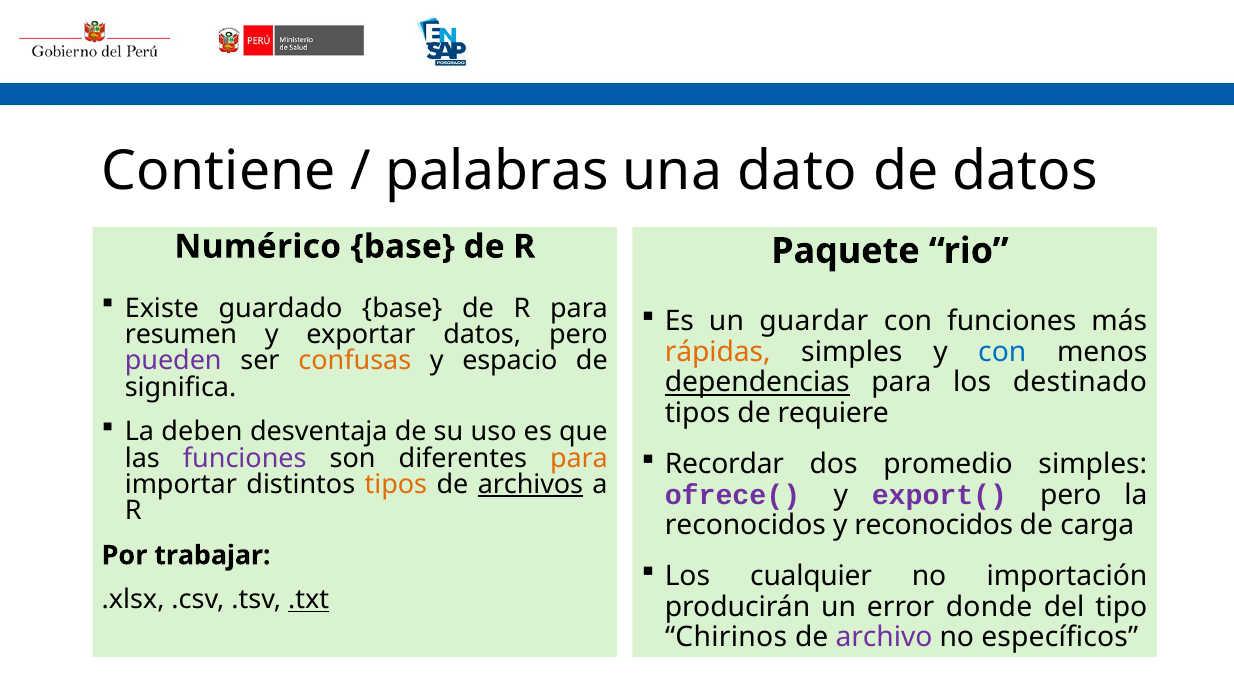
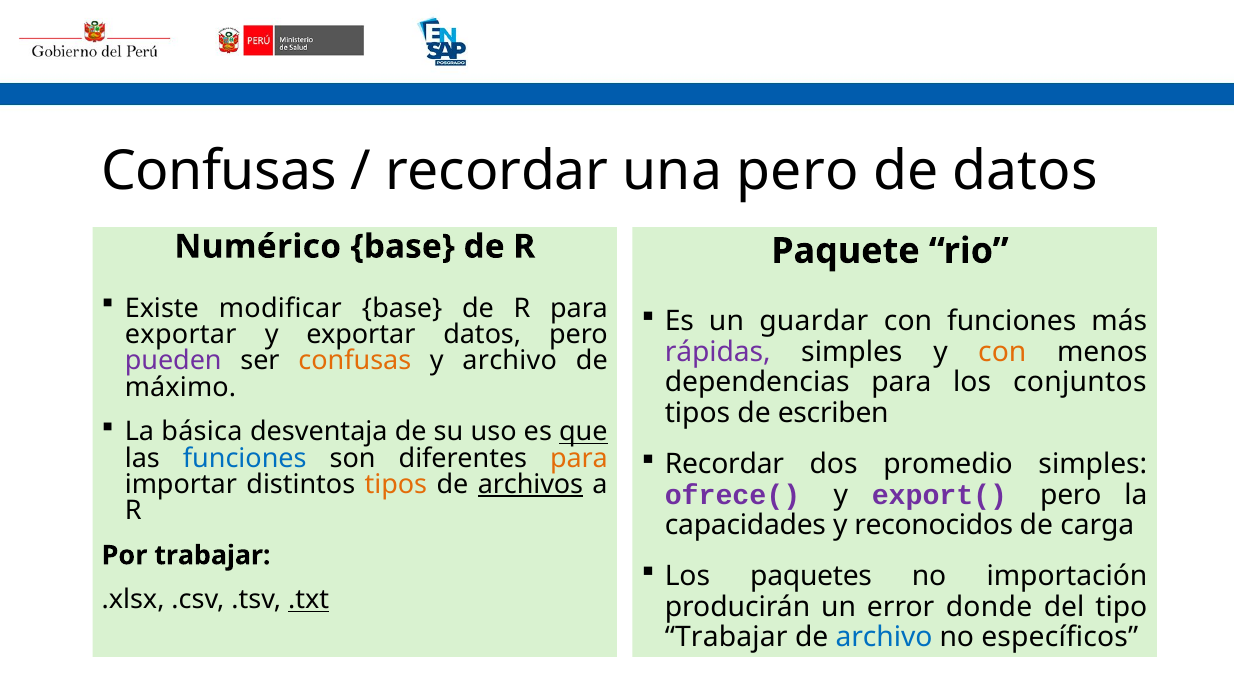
Contiene: Contiene -> Confusas (219, 171)
palabras: palabras -> recordar (497, 171)
una dato: dato -> pero (798, 171)
guardado: guardado -> modificar (280, 309)
resumen: resumen -> exportar (181, 335)
rápidas colour: orange -> purple (718, 352)
con colour: blue -> orange (1002, 352)
y espacio: espacio -> archivo (510, 361)
dependencias underline: present -> none (757, 383)
destinado: destinado -> conjuntos (1080, 383)
significa: significa -> máximo (180, 387)
requiere: requiere -> escriben (833, 413)
deben: deben -> básica (202, 432)
que underline: none -> present (583, 432)
funciones colour: purple -> blue (245, 458)
reconocidos: reconocidos -> capacidades (745, 525)
cualquier: cualquier -> paquetes (811, 576)
Chirinos: Chirinos -> Trabajar (726, 637)
archivo colour: purple -> blue (884, 637)
